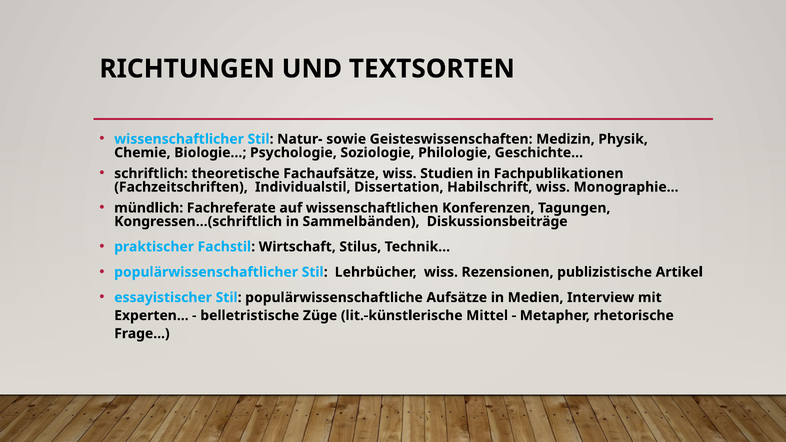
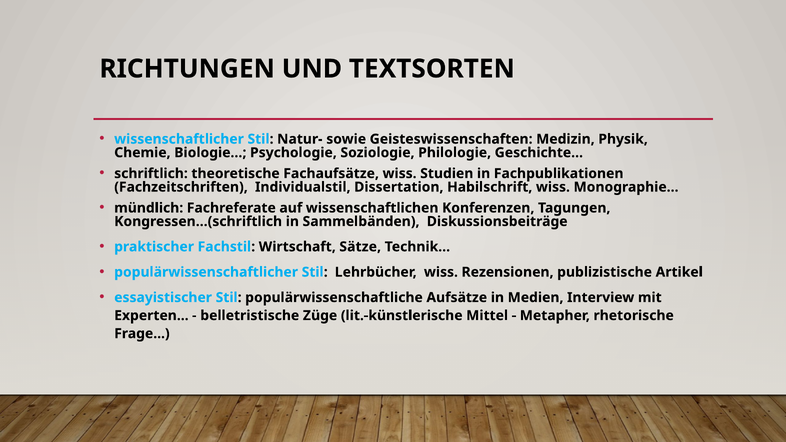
Stilus: Stilus -> Sätze (360, 247)
